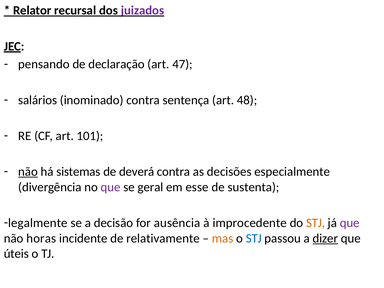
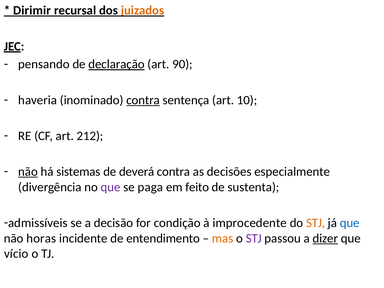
Relator: Relator -> Dirimir (32, 10)
juizados colour: purple -> orange (142, 10)
declaração underline: none -> present (117, 64)
47: 47 -> 90 (182, 64)
salários: salários -> haveria (38, 100)
contra underline: none -> present (143, 100)
48: 48 -> 10 (247, 100)
101: 101 -> 212 (90, 136)
geral: geral -> paga (150, 187)
esse: esse -> feito (197, 187)
legalmente: legalmente -> admissíveis (38, 223)
ausência: ausência -> condição (177, 223)
que colour: purple -> blue (350, 223)
relativamente: relativamente -> entendimento (163, 238)
STJ colour: blue -> purple (254, 238)
úteis: úteis -> vício (16, 254)
